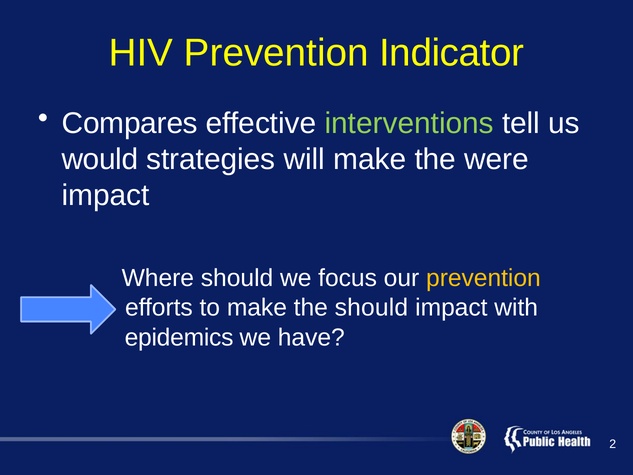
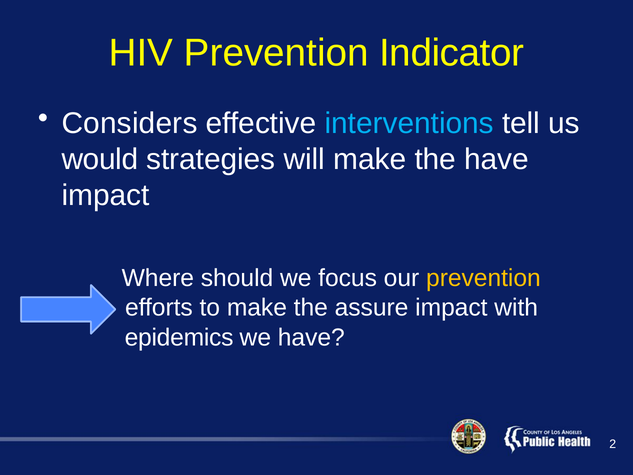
Compares: Compares -> Considers (130, 123)
interventions colour: light green -> light blue (409, 123)
the were: were -> have (497, 159)
the should: should -> assure (372, 308)
